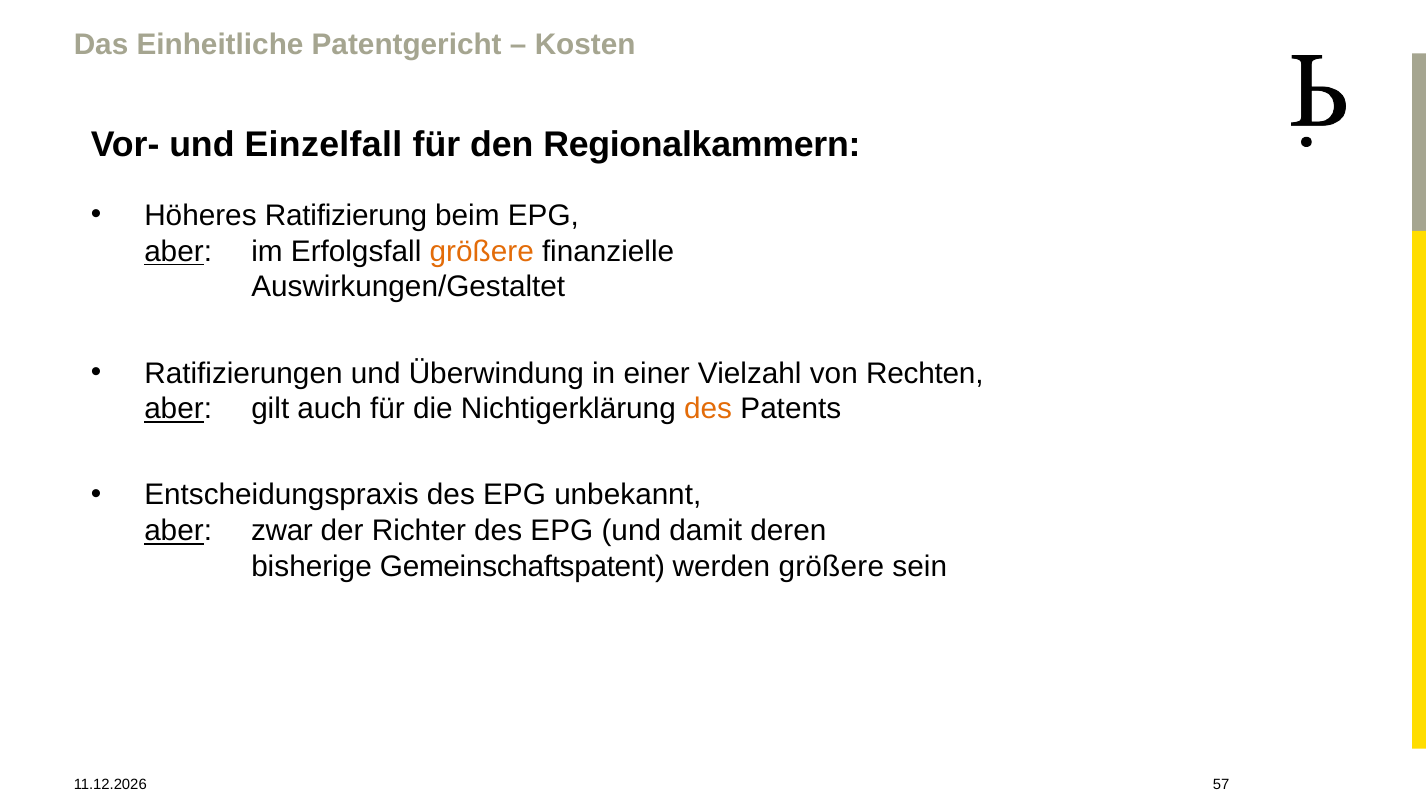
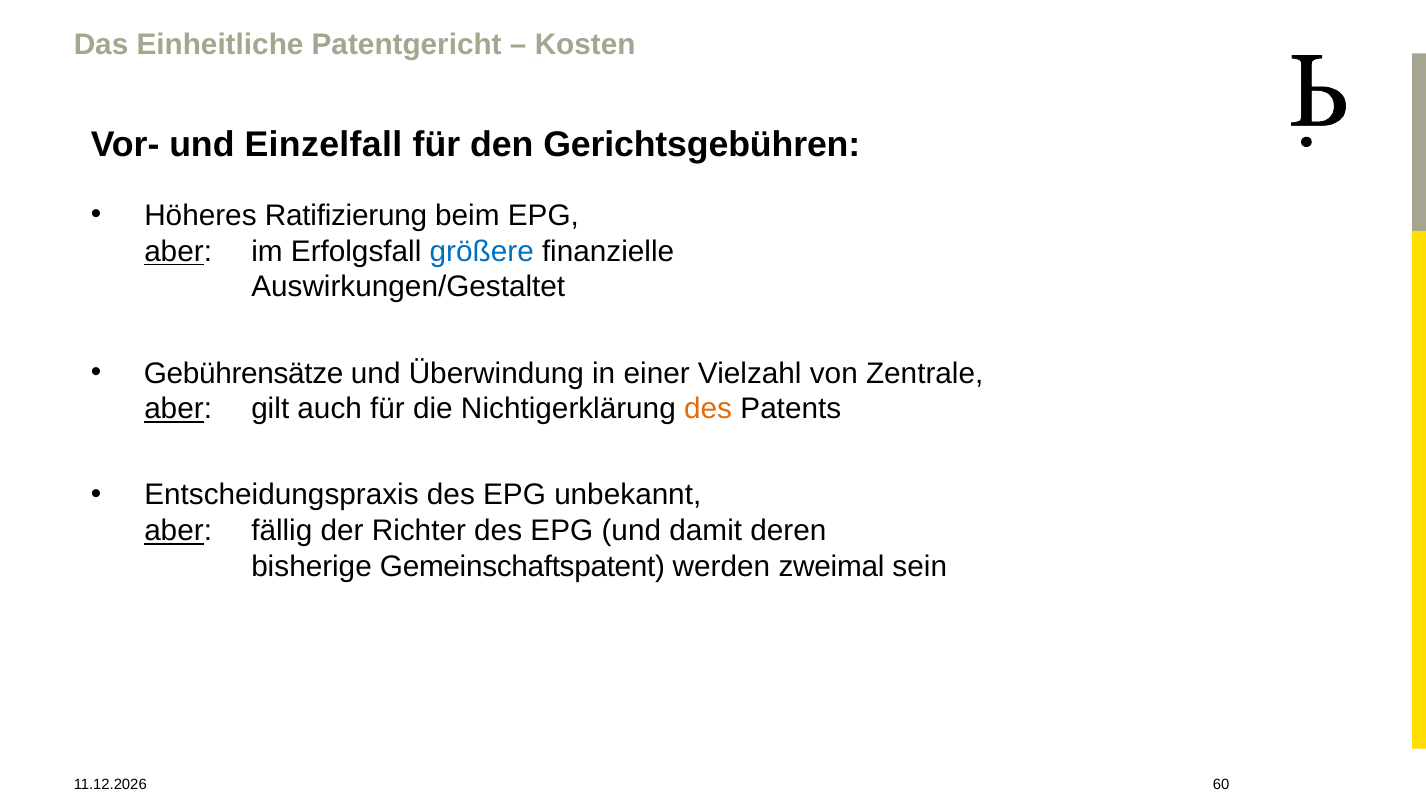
Regionalkammern: Regionalkammern -> Gerichtsgebühren (702, 144)
größere colour: orange -> blue (482, 252)
Ratifizierungen: Ratifizierungen -> Gebührensätze (244, 373)
Rechten: Rechten -> Zentrale (925, 373)
zwar: zwar -> fällig (282, 531)
werden größere: größere -> zweimal (832, 567)
57: 57 -> 60 (1221, 785)
